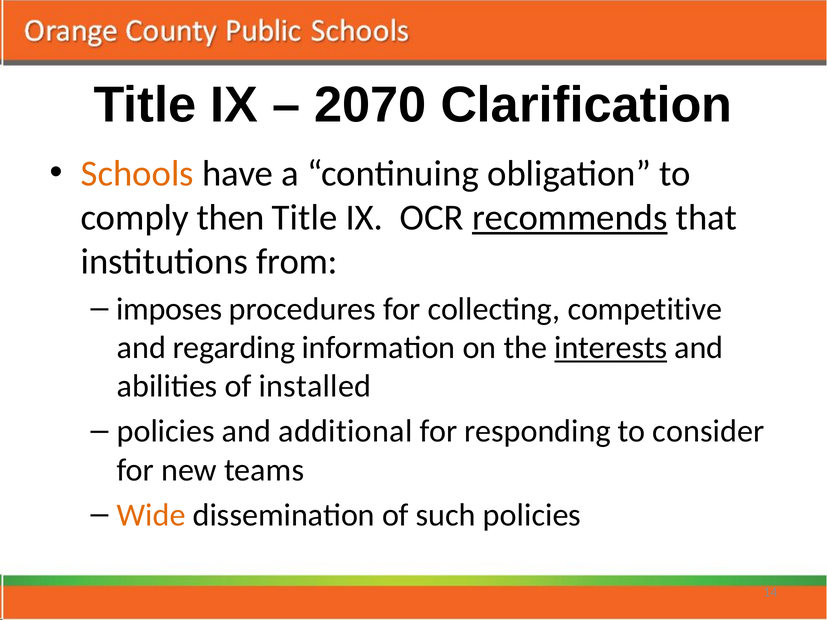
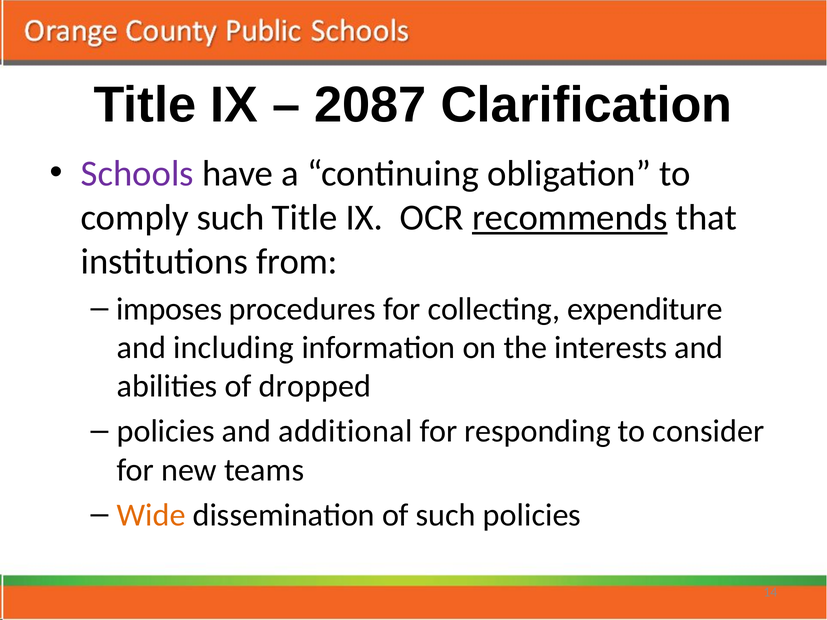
2070: 2070 -> 2087 (370, 105)
Schools colour: orange -> purple (137, 173)
comply then: then -> such (231, 218)
competitive: competitive -> expenditure (645, 309)
regarding: regarding -> including (234, 348)
interests underline: present -> none (611, 348)
installed: installed -> dropped (315, 386)
